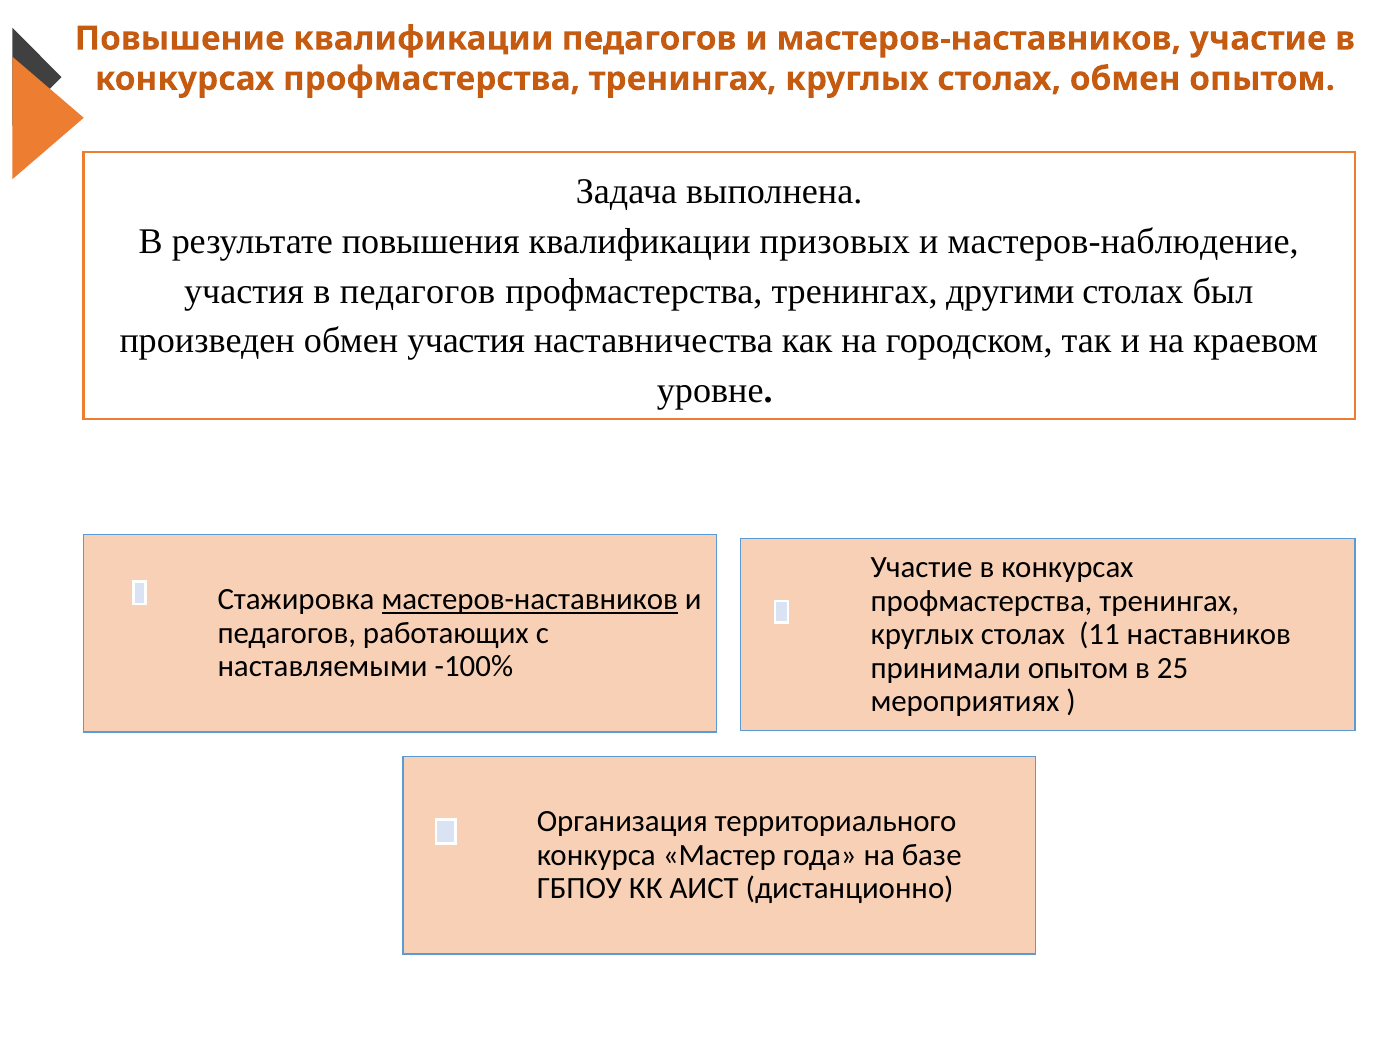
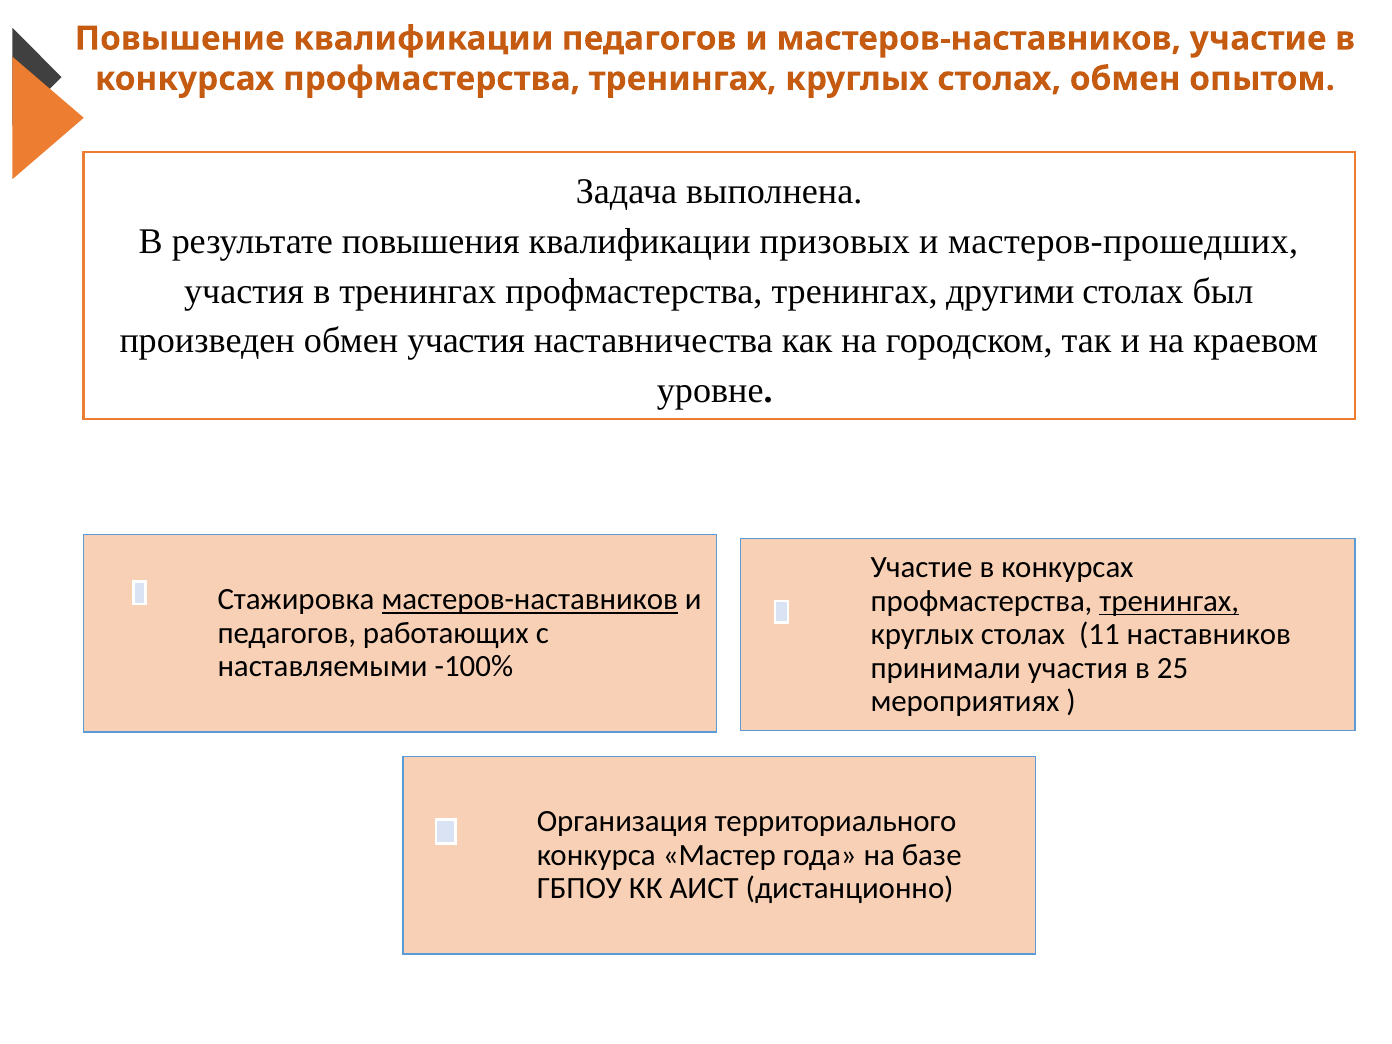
мастеров-наблюдение: мастеров-наблюдение -> мастеров-прошедших (1123, 241)
в педагогов: педагогов -> тренингах (418, 291)
тренингах underline: none -> present (1169, 601)
опытом: опытом -> участия (1078, 668)
